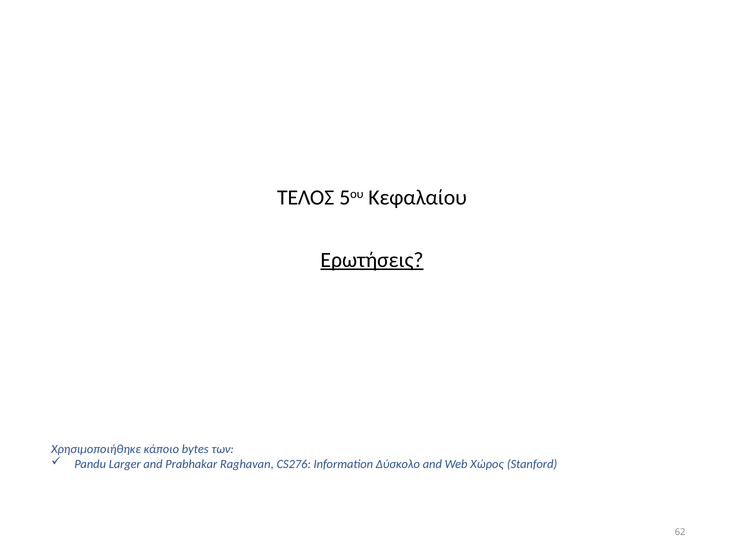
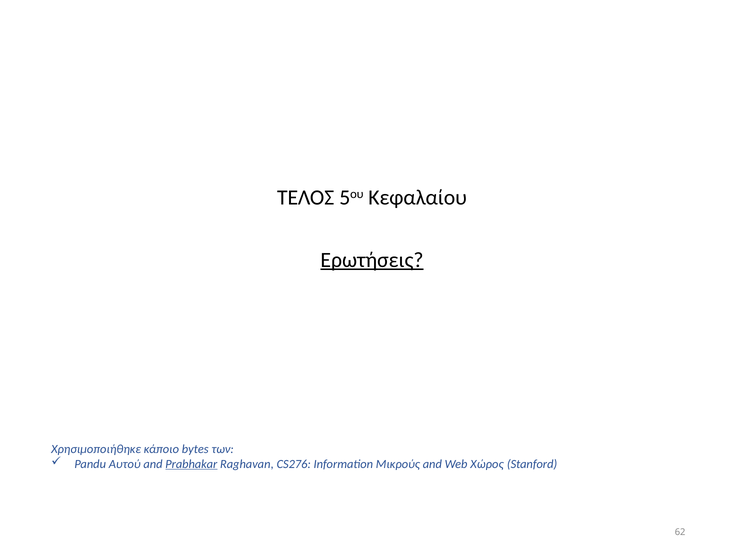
Larger: Larger -> Αυτού (125, 464)
Prabhakar underline: none -> present (191, 464)
Δύσκολο: Δύσκολο -> Μικρούς (398, 464)
